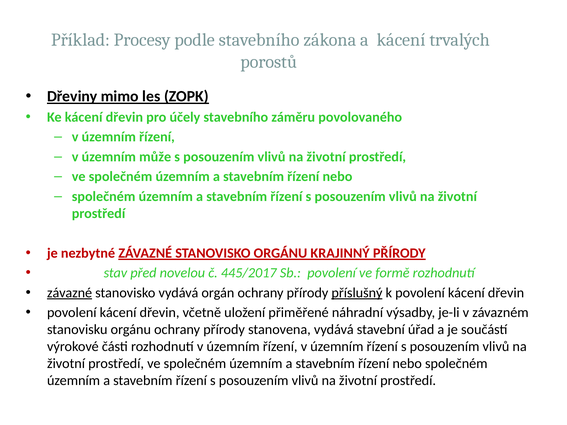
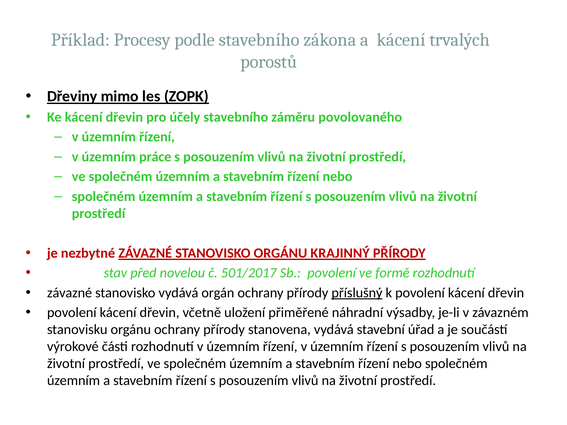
může: může -> práce (155, 157)
445/2017: 445/2017 -> 501/2017 (249, 273)
závazné underline: present -> none (70, 293)
